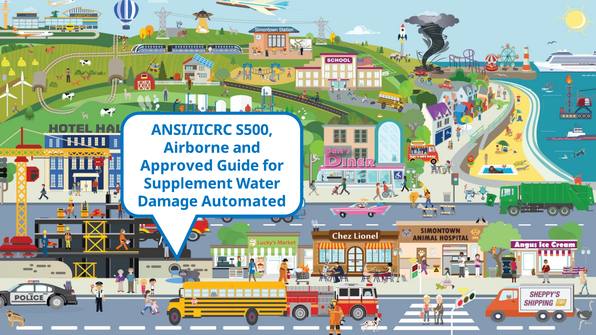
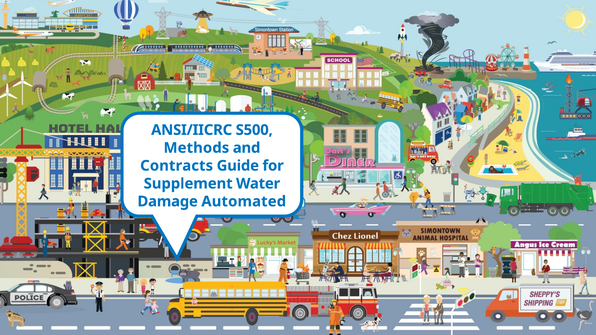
Airborne: Airborne -> Methods (196, 148)
Approved: Approved -> Contracts (177, 166)
